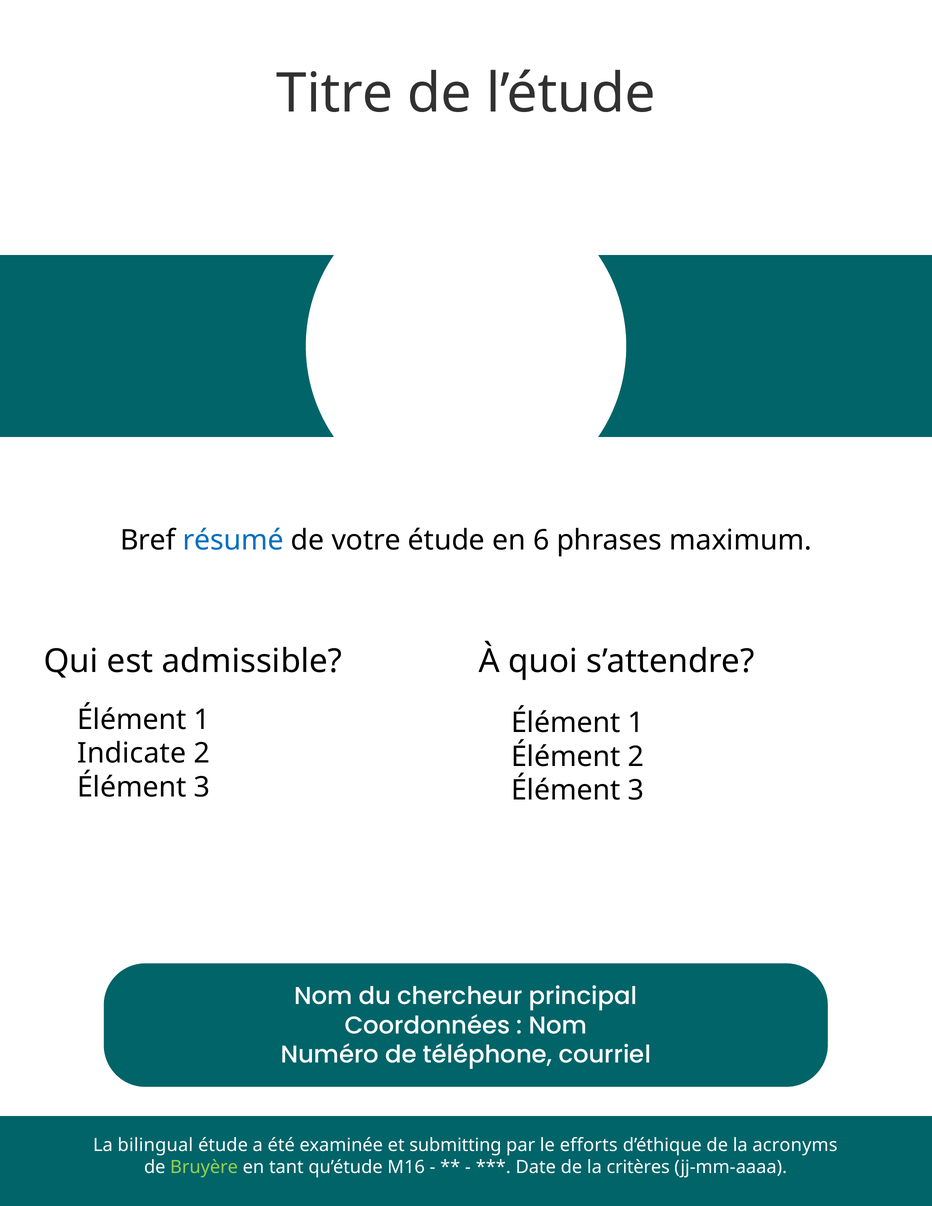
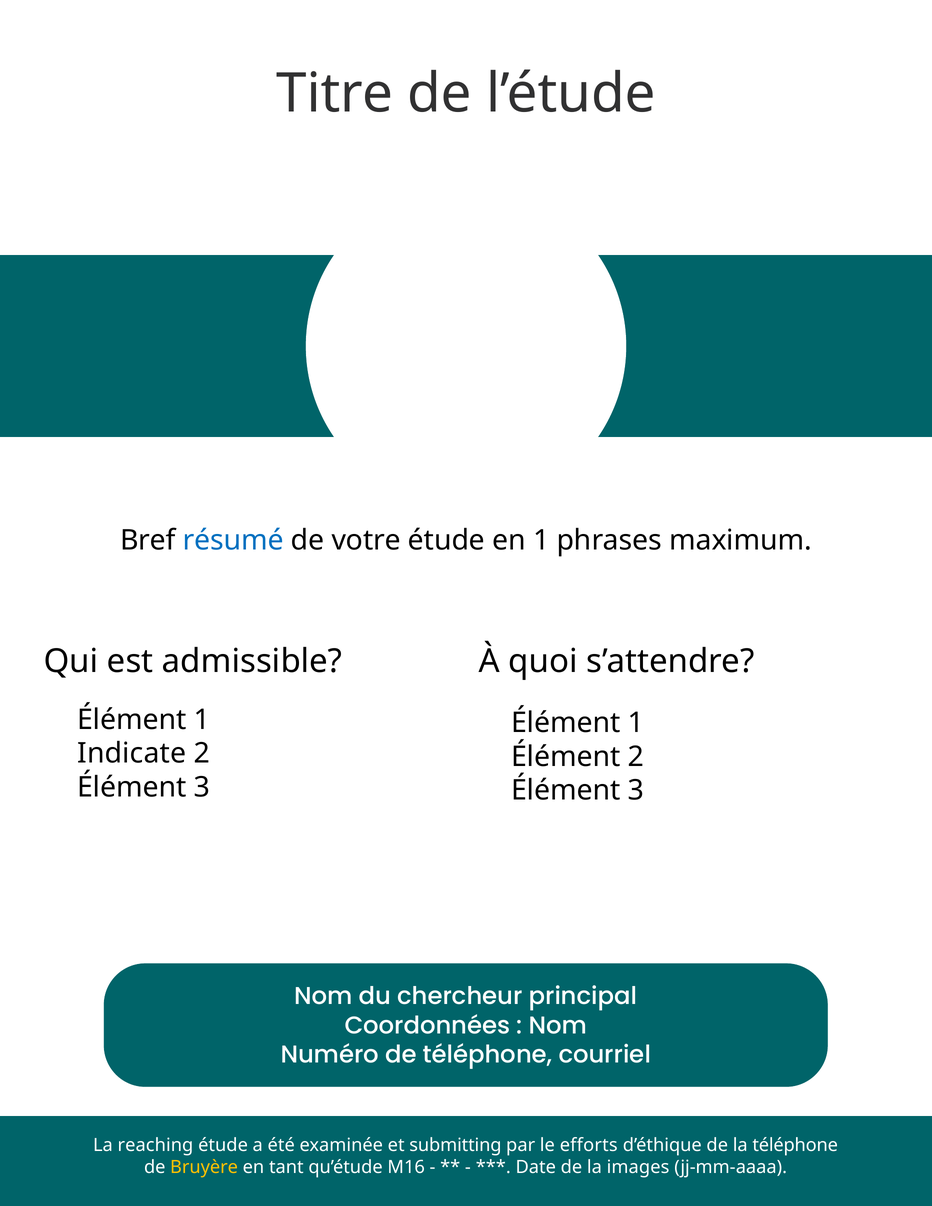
en 6: 6 -> 1 (541, 540)
bilingual: bilingual -> reaching (155, 1146)
la acronyms: acronyms -> téléphone (795, 1146)
Bruyère colour: light green -> yellow (204, 1167)
critères: critères -> images (638, 1167)
